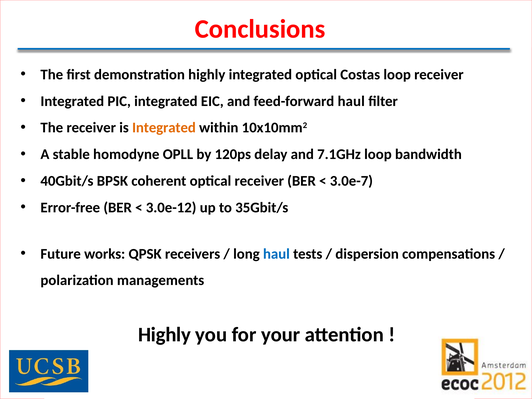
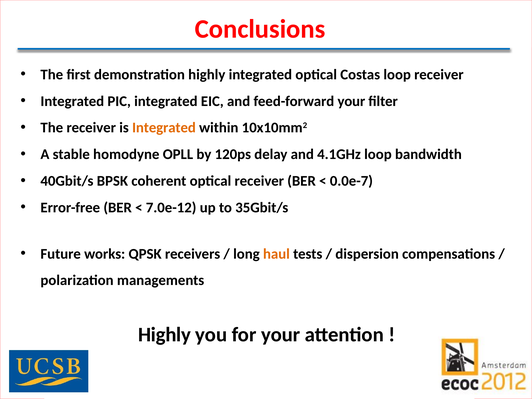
feed-forward haul: haul -> your (351, 101)
7.1GHz: 7.1GHz -> 4.1GHz (339, 154)
3.0e-7: 3.0e-7 -> 0.0e-7 (351, 181)
3.0e-12: 3.0e-12 -> 7.0e-12 (171, 208)
haul colour: blue -> orange (276, 254)
